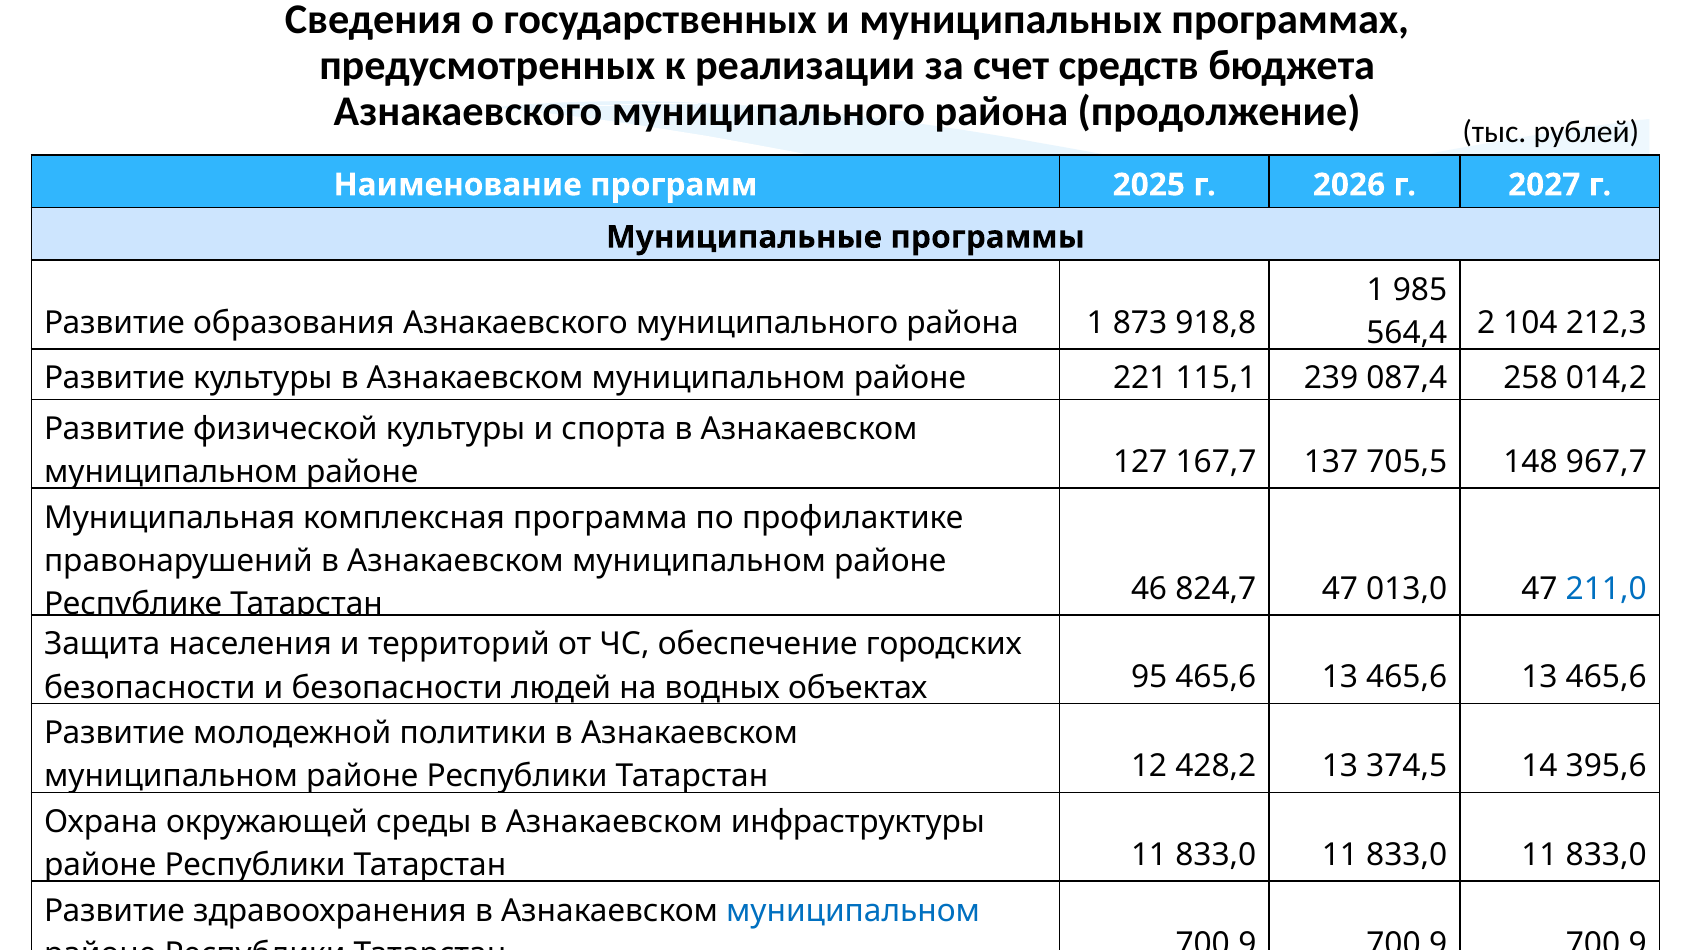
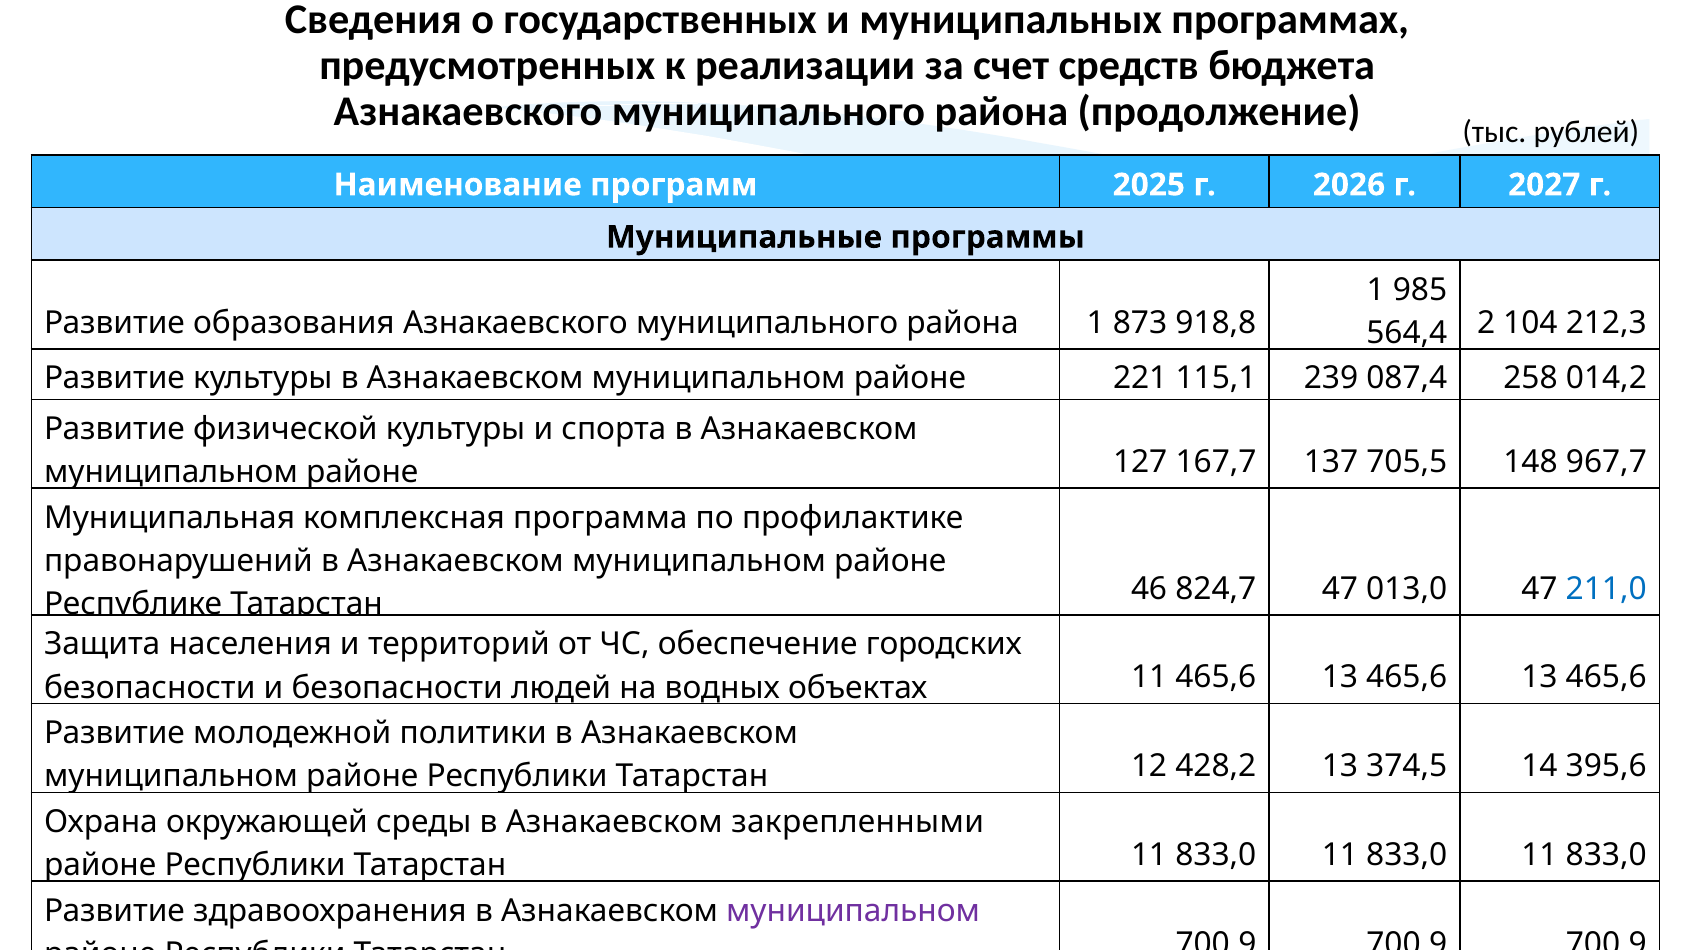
95: 95 -> 11 (1149, 678)
инфраструктуры: инфраструктуры -> закрепленными (858, 822)
муниципальном colour: blue -> purple (853, 911)
